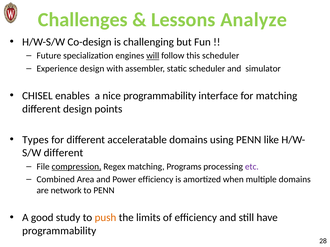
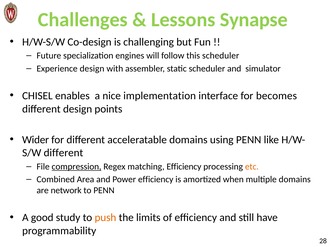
Analyze: Analyze -> Synapse (254, 20)
will underline: present -> none (153, 56)
nice programmability: programmability -> implementation (160, 96)
for matching: matching -> becomes (276, 96)
Types: Types -> Wider (36, 140)
matching Programs: Programs -> Efficiency (184, 167)
etc colour: purple -> orange (252, 167)
